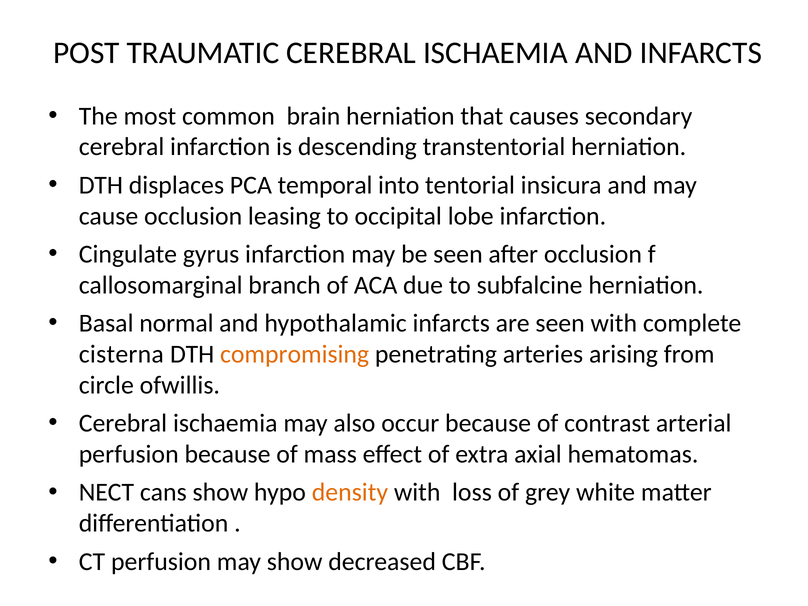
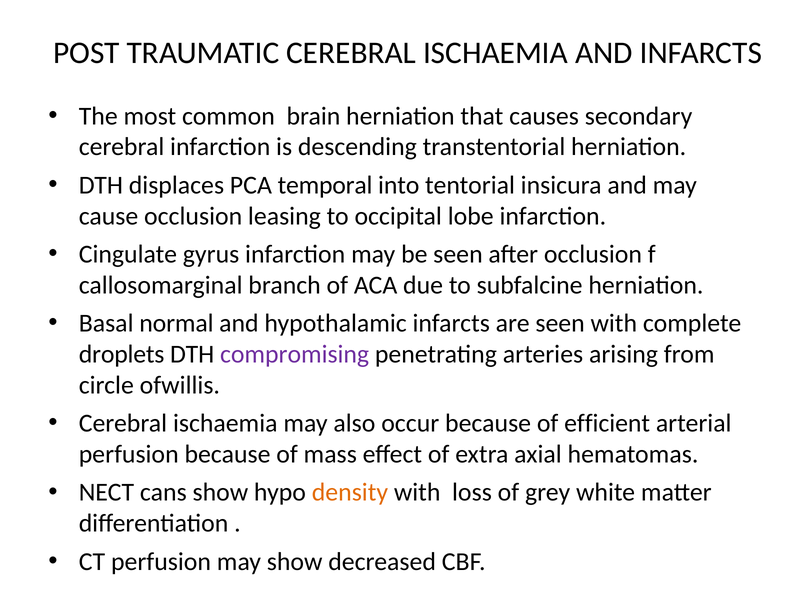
cisterna: cisterna -> droplets (122, 354)
compromising colour: orange -> purple (295, 354)
contrast: contrast -> efficient (607, 423)
